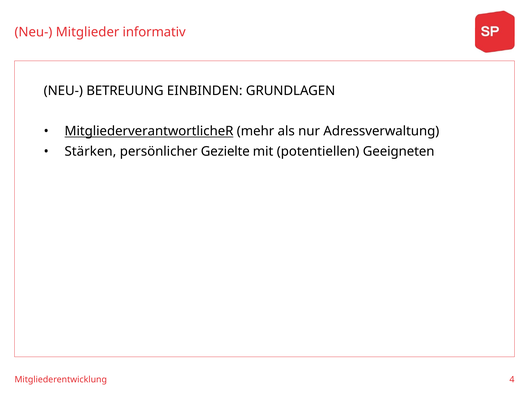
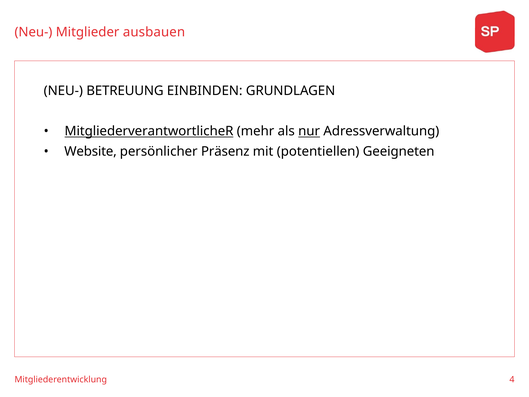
informativ: informativ -> ausbauen (154, 32)
nur underline: none -> present (309, 131)
Stärken: Stärken -> Website (91, 151)
Gezielte: Gezielte -> Präsenz (225, 151)
